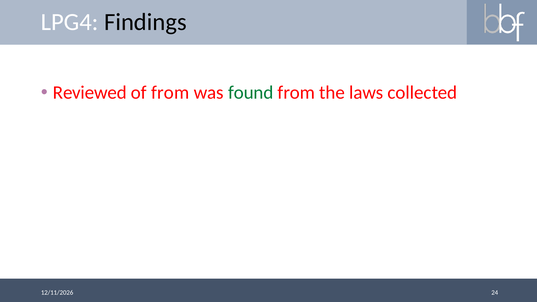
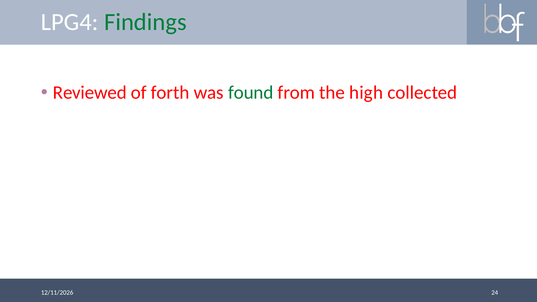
Findings colour: black -> green (145, 22)
of from: from -> forth (170, 93)
laws: laws -> high (366, 93)
